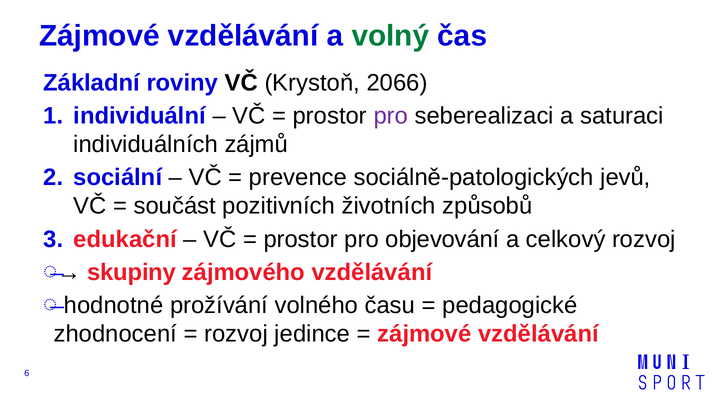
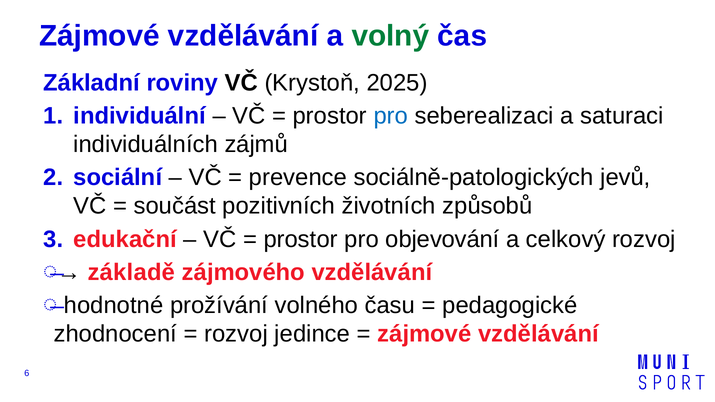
2066: 2066 -> 2025 (397, 83)
pro colour: purple -> blue (391, 116)
skupiny: skupiny -> základě (131, 272)
